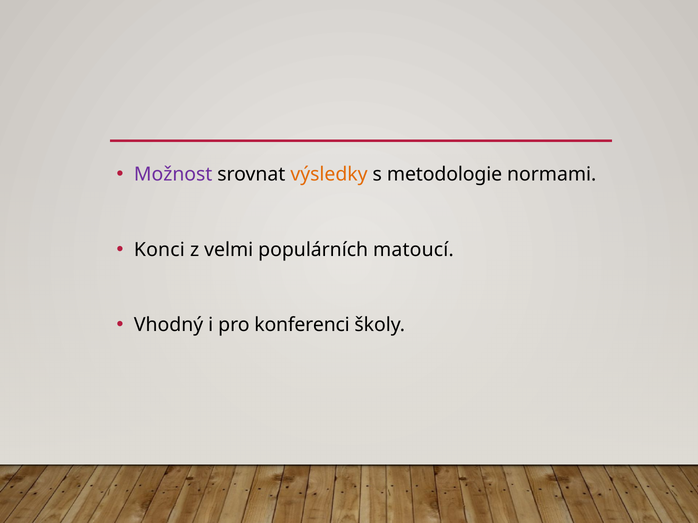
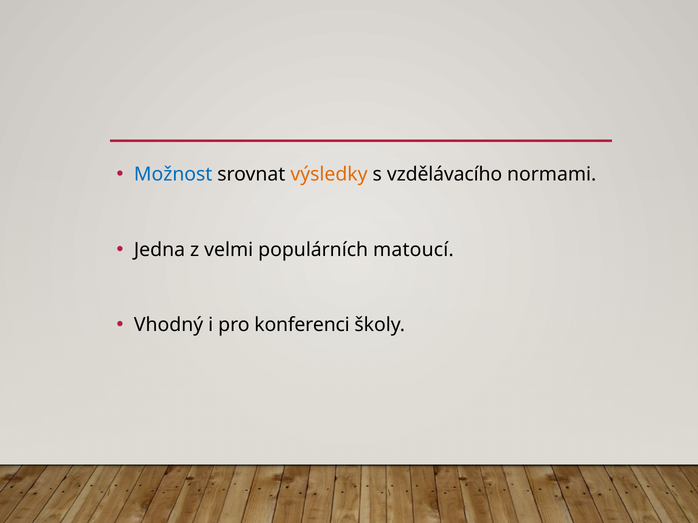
Možnost colour: purple -> blue (173, 175)
metodologie: metodologie -> vzdělávacího (445, 175)
Konci: Konci -> Jedna (159, 250)
